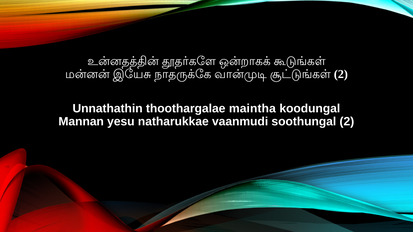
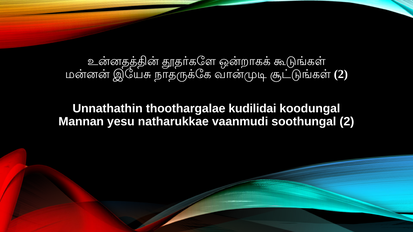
maintha: maintha -> kudilidai (252, 109)
